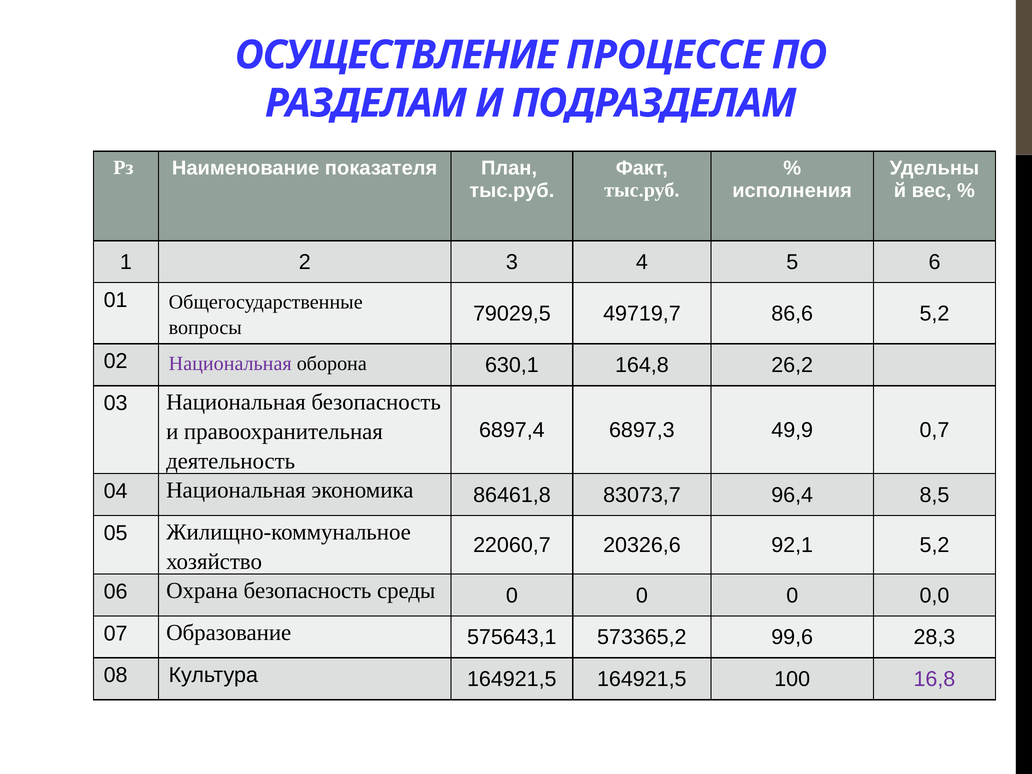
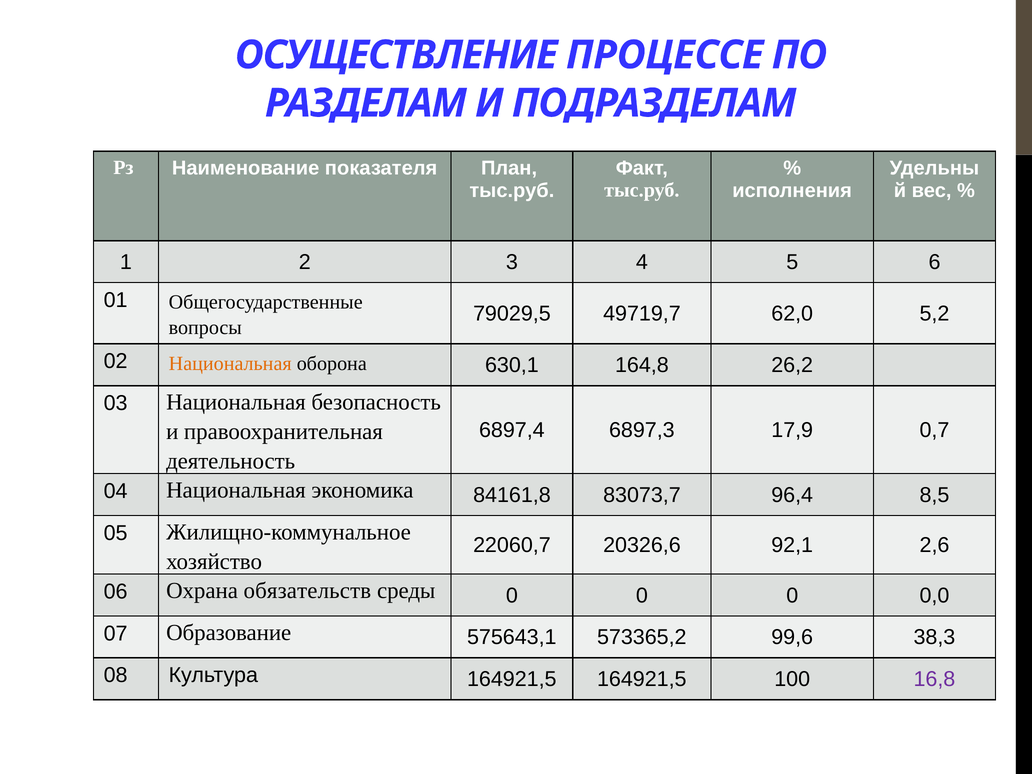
86,6: 86,6 -> 62,0 (792, 314)
Национальная colour: purple -> orange (230, 364)
49,9: 49,9 -> 17,9 (792, 430)
86461,8: 86461,8 -> 84161,8 (512, 495)
92,1 5,2: 5,2 -> 2,6 (934, 545)
Охрана безопасность: безопасность -> обязательств (307, 591)
28,3: 28,3 -> 38,3 (934, 637)
